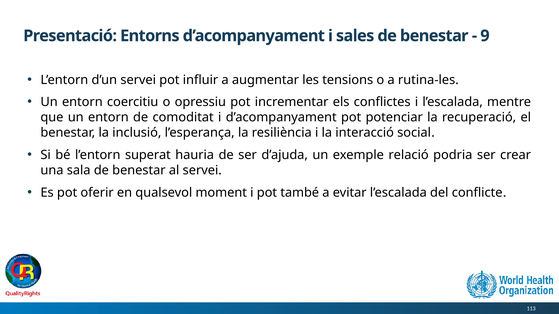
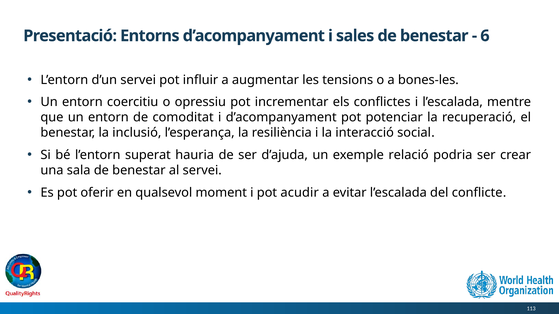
9: 9 -> 6 (485, 36)
rutina-les: rutina-les -> bones-les (428, 80)
també: també -> acudir (300, 193)
